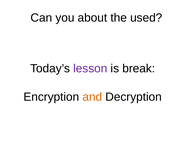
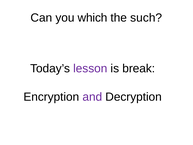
about: about -> which (93, 18)
used: used -> such (146, 18)
and colour: orange -> purple (92, 97)
